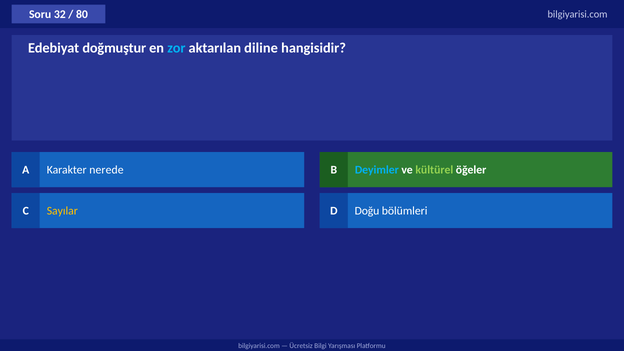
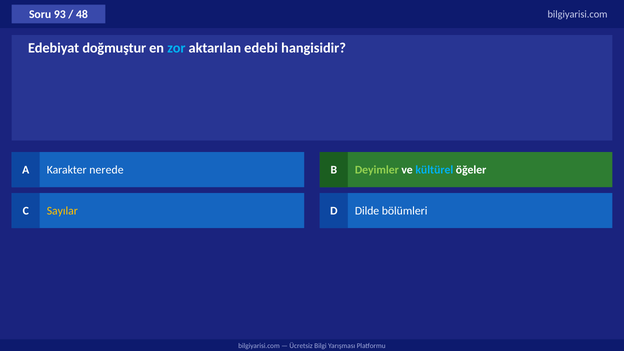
32: 32 -> 93 (60, 14)
80: 80 -> 48 (82, 14)
diline: diline -> edebi (261, 48)
Deyimler colour: light blue -> light green (377, 170)
kültürel colour: light green -> light blue (434, 170)
Doğu: Doğu -> Dilde (367, 211)
